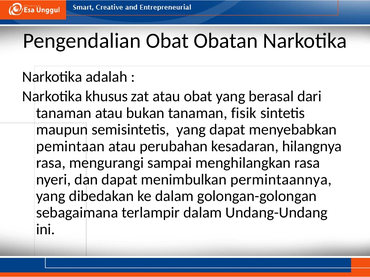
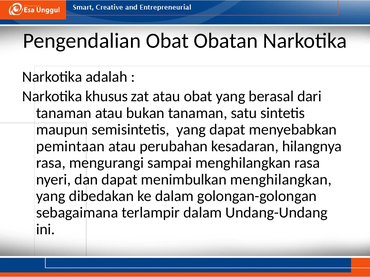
fisik: fisik -> satu (244, 113)
menimbulkan permintaannya: permintaannya -> menghilangkan (281, 180)
